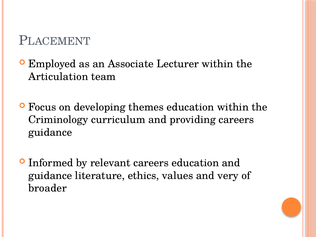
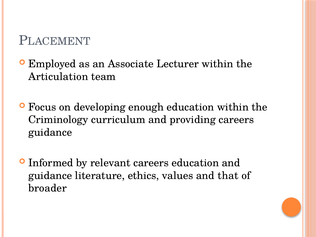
themes: themes -> enough (146, 107)
very: very -> that (228, 176)
